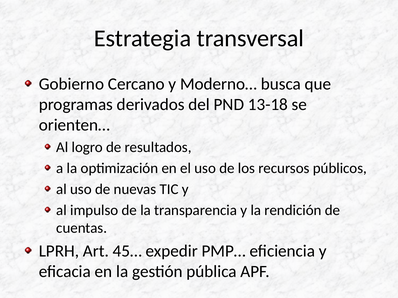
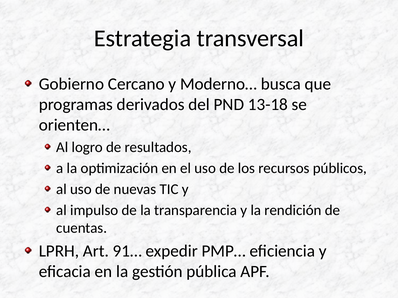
45…: 45… -> 91… (127, 251)
